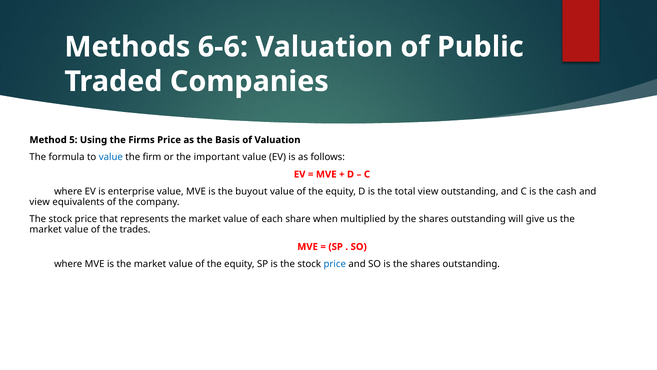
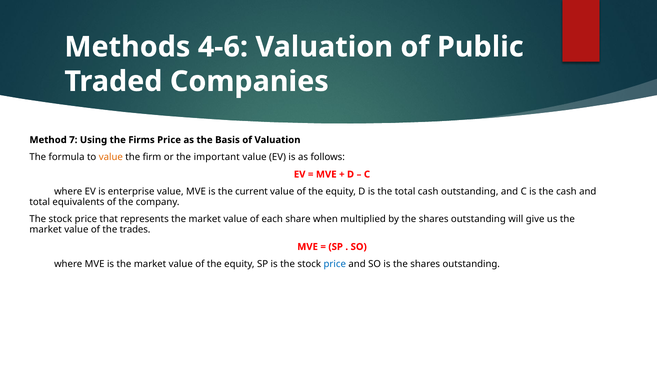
6-6: 6-6 -> 4-6 (223, 47)
5: 5 -> 7 (73, 140)
value colour: blue -> orange (111, 157)
buyout: buyout -> current (251, 191)
total view: view -> cash (428, 191)
view: view -> total (40, 202)
